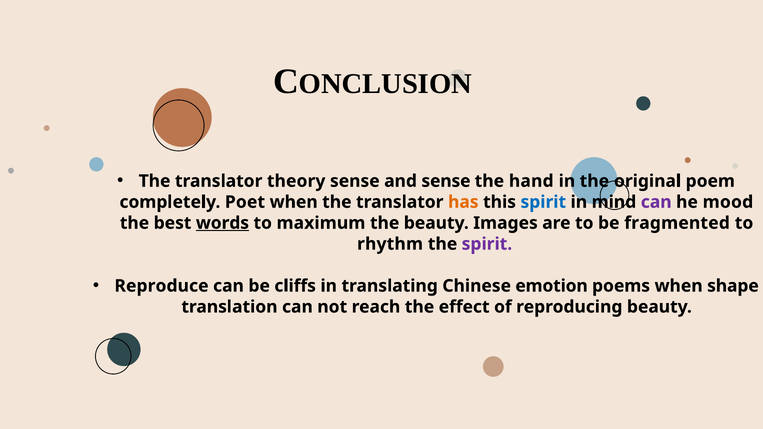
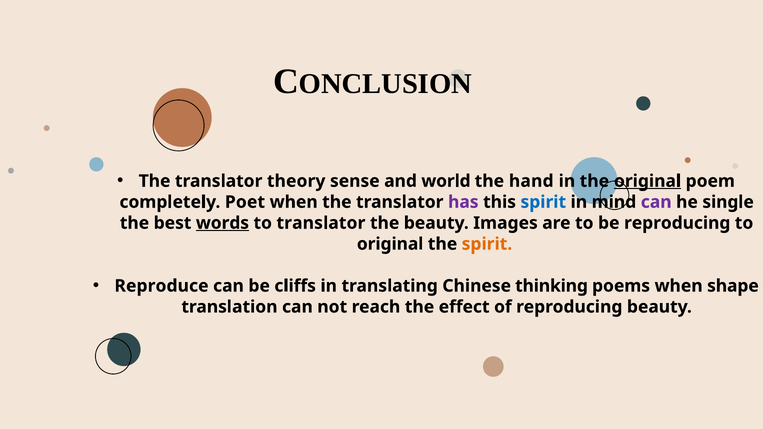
and sense: sense -> world (446, 181)
original underline: none -> present (648, 181)
has colour: orange -> purple (463, 202)
mood: mood -> single (728, 202)
to maximum: maximum -> translator (321, 223)
be fragmented: fragmented -> reproducing (677, 223)
rhythm: rhythm -> original (390, 244)
spirit colour: purple -> orange (487, 244)
emotion: emotion -> thinking (552, 286)
